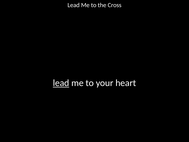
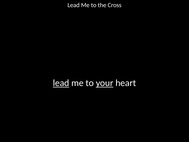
your underline: none -> present (105, 83)
